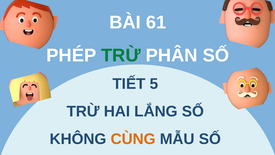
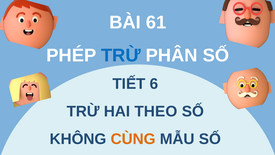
TRỪ colour: green -> blue (121, 55)
5: 5 -> 6 (154, 84)
LẮNG: LẮNG -> THEO (156, 111)
